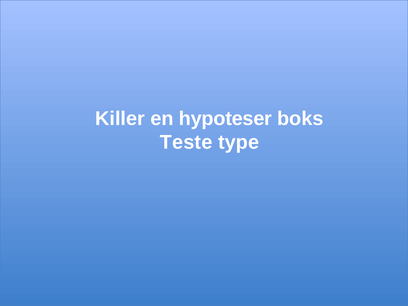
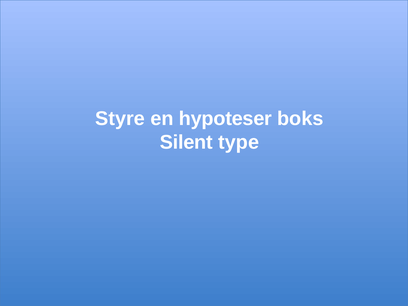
Killer: Killer -> Styre (120, 118)
Teste: Teste -> Silent (186, 142)
